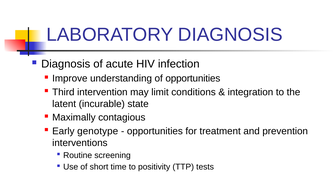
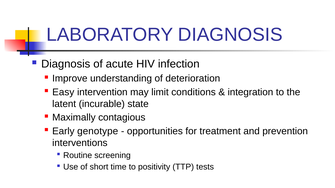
of opportunities: opportunities -> deterioration (193, 79)
Third: Third -> Easy (63, 92)
